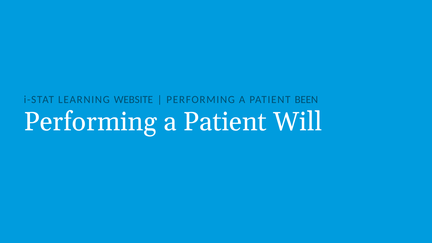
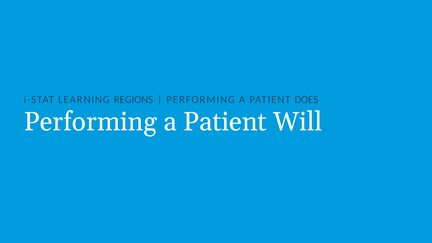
WEBSITE: WEBSITE -> REGIONS (133, 100)
BEEN: BEEN -> DOES (306, 100)
